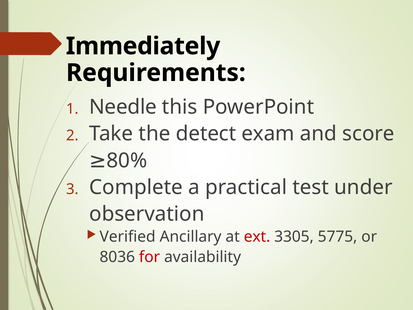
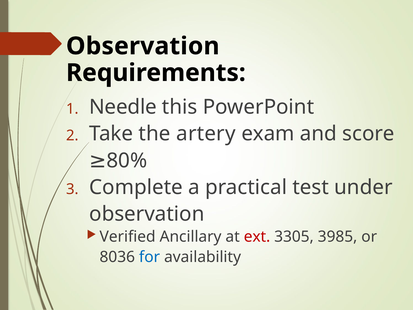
Immediately: Immediately -> Observation (143, 46)
detect: detect -> artery (206, 134)
5775: 5775 -> 3985 (338, 237)
for colour: red -> blue (150, 257)
